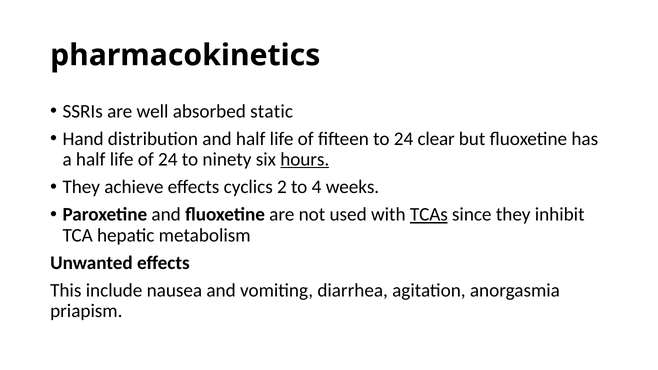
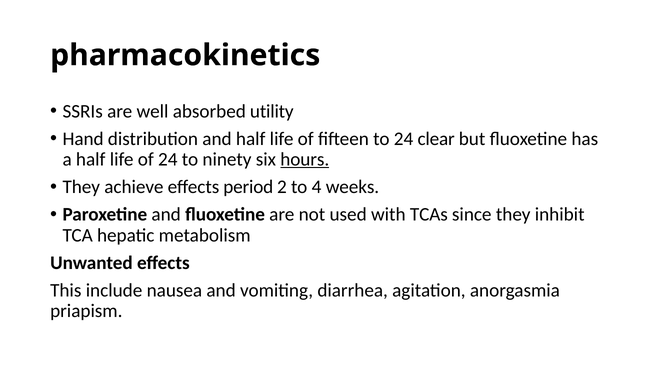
static: static -> utility (272, 111)
cyclics: cyclics -> period (248, 187)
TCAs underline: present -> none (429, 215)
